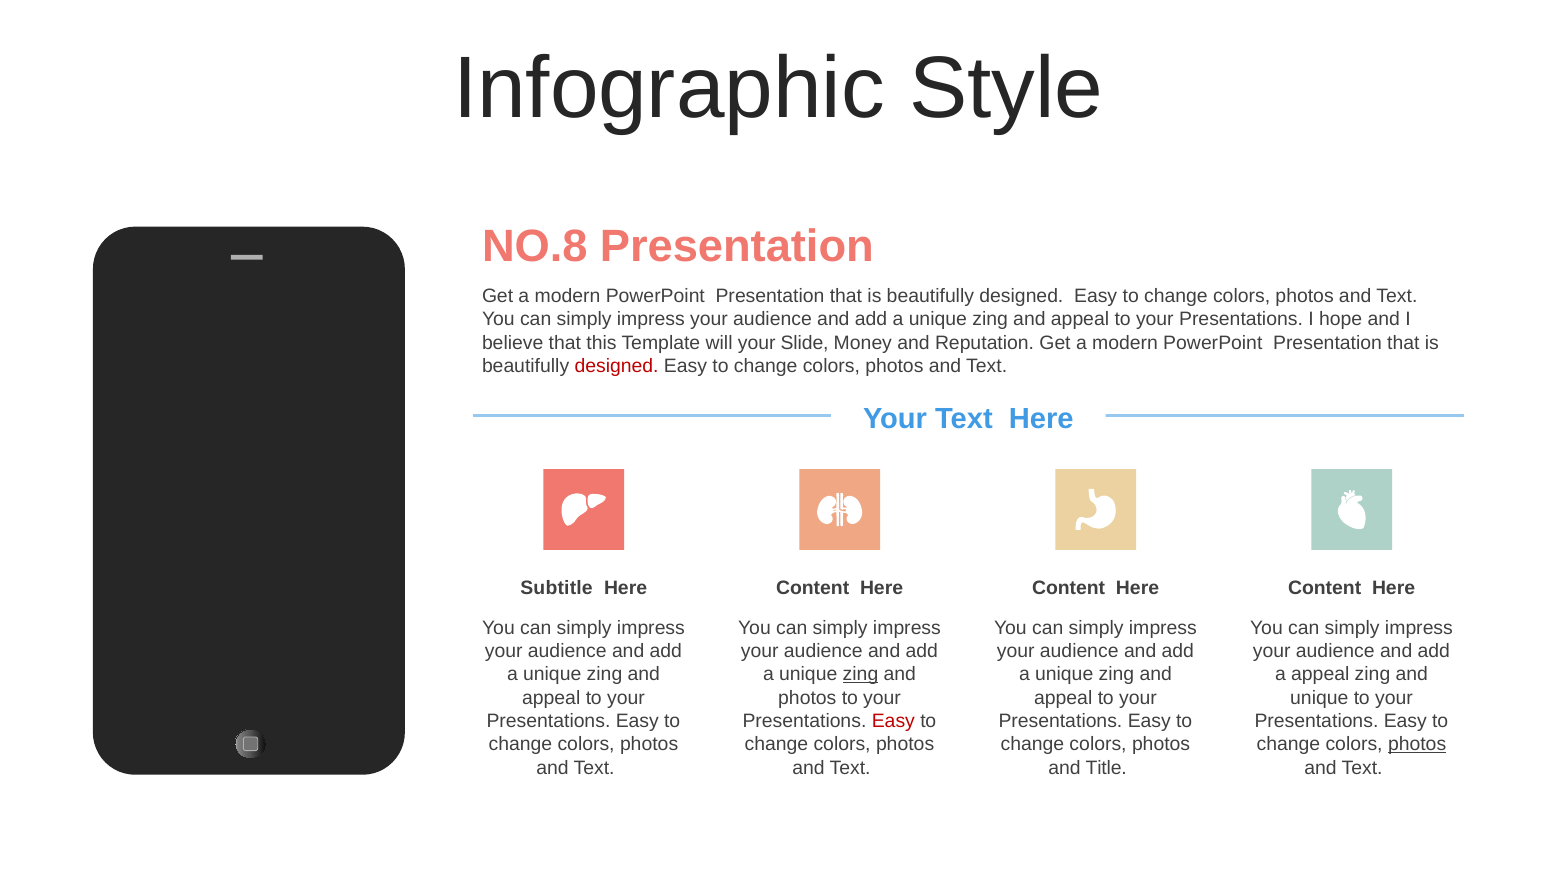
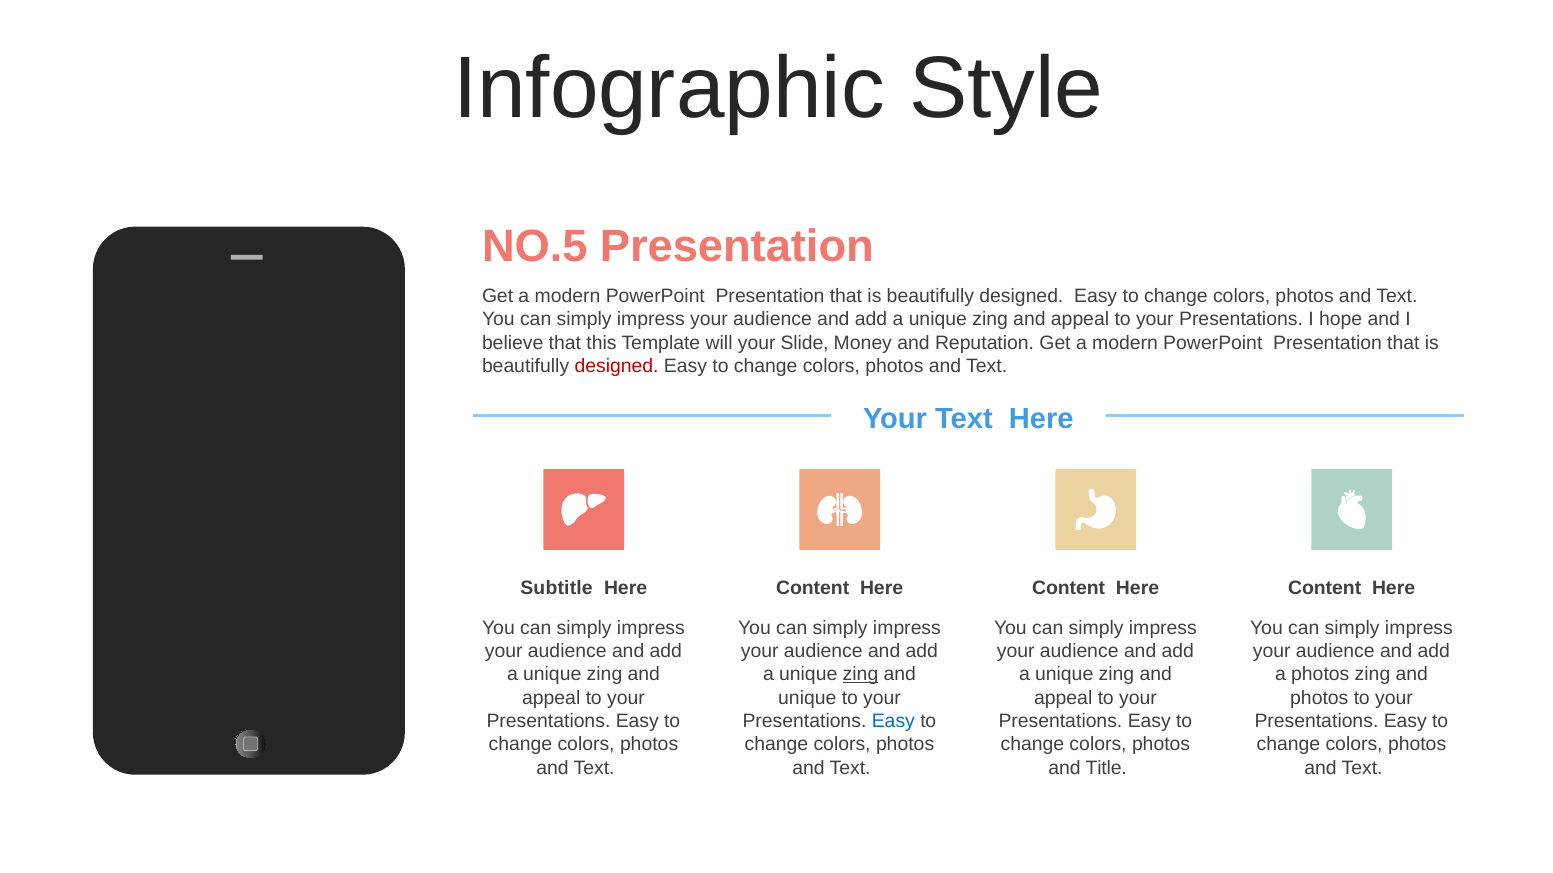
NO.8: NO.8 -> NO.5 (535, 247)
a appeal: appeal -> photos (1320, 675)
photos: photos -> unique (807, 698)
unique: unique -> photos (1319, 698)
Easy colour: red -> blue (893, 722)
photos underline: present -> none (1417, 745)
